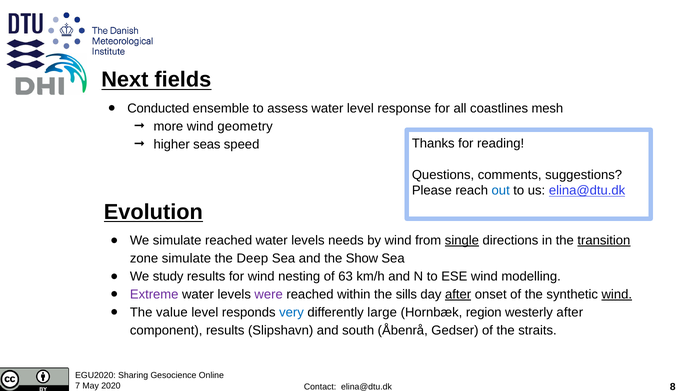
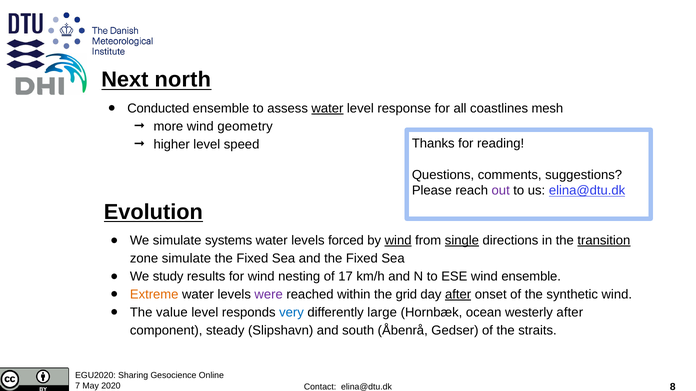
fields: fields -> north (183, 80)
water underline: none -> present (327, 109)
higher seas: seas -> level (207, 145)
out colour: blue -> purple (501, 191)
simulate reached: reached -> systems (229, 241)
needs: needs -> forced (346, 241)
wind underline: none -> present (398, 241)
Deep: Deep -> Fixed (252, 259)
and the Show: Show -> Fixed (362, 259)
63: 63 -> 17 (346, 277)
wind modelling: modelling -> ensemble (531, 277)
Extreme colour: purple -> orange (154, 295)
sills: sills -> grid (406, 295)
wind underline: present -> none (617, 295)
region: region -> ocean (484, 313)
component results: results -> steady (225, 331)
